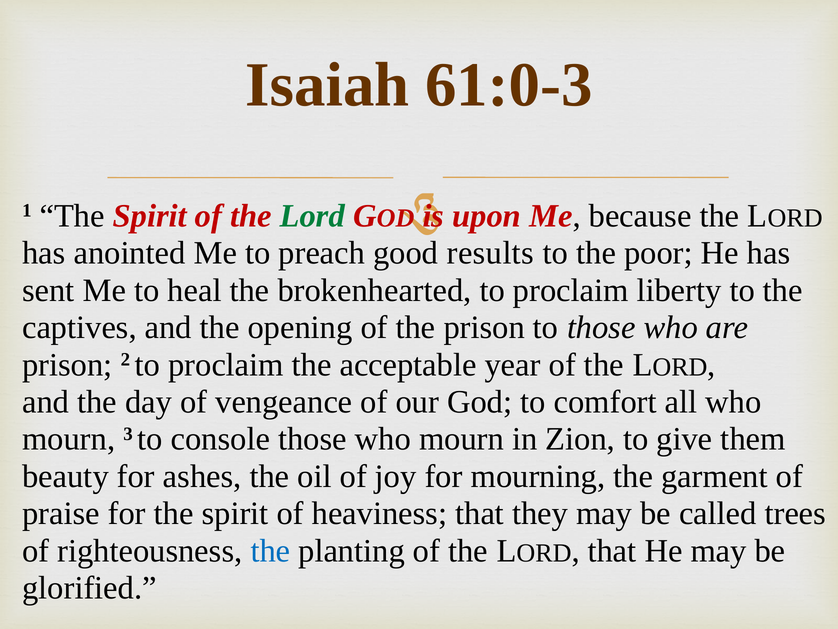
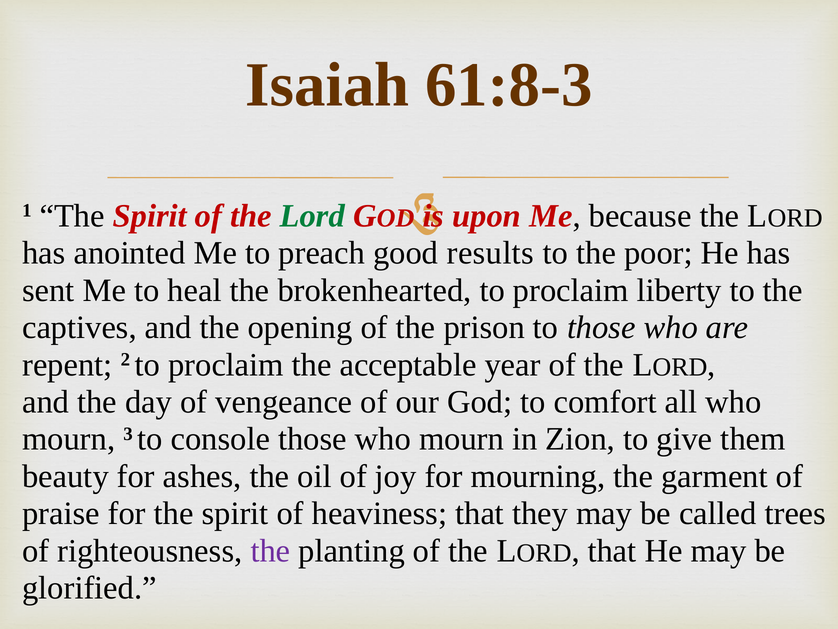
61:0-3: 61:0-3 -> 61:8-3 (509, 85)
prison: prison -> repent (67, 364)
the colour: blue -> purple (270, 550)
